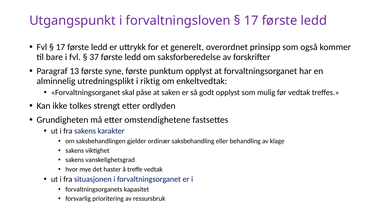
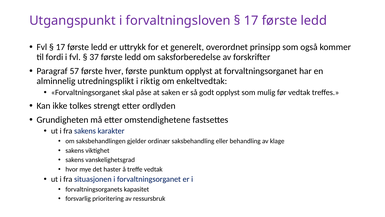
bare: bare -> fordi (54, 57)
13: 13 -> 57 (74, 71)
syne: syne -> hver (114, 71)
